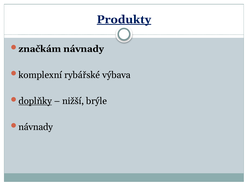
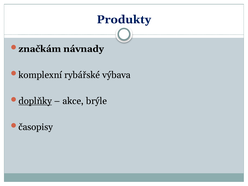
Produkty underline: present -> none (124, 20)
nižší: nižší -> akce (73, 101)
návnady: návnady -> časopisy (36, 127)
